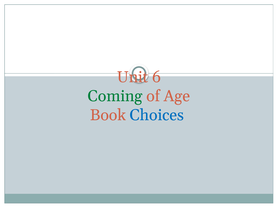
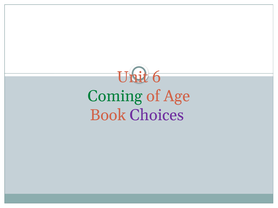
Choices colour: blue -> purple (157, 115)
